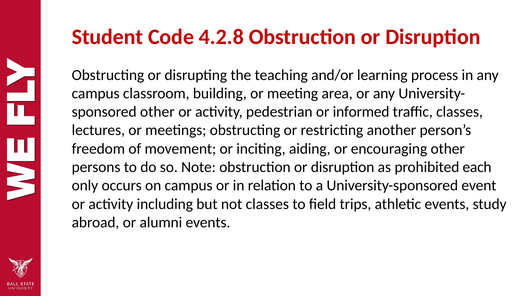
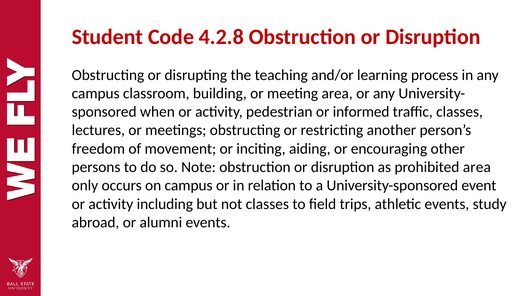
other: other -> when (157, 112)
prohibited each: each -> area (477, 167)
